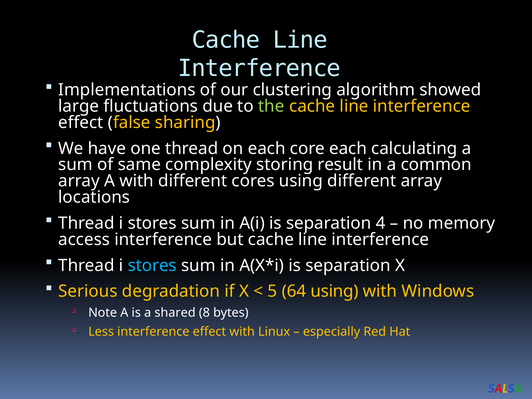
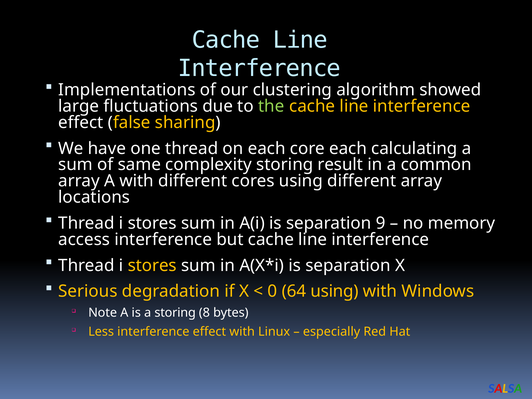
4: 4 -> 9 (381, 223)
stores colour: light blue -> yellow (152, 265)
5: 5 -> 0 (272, 291)
a shared: shared -> storing (175, 313)
